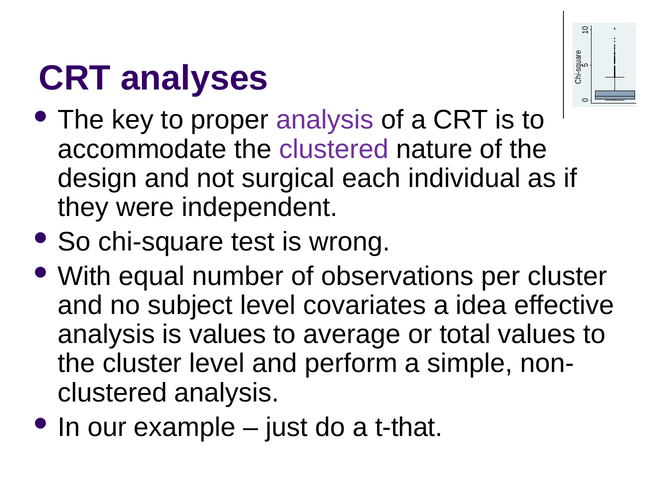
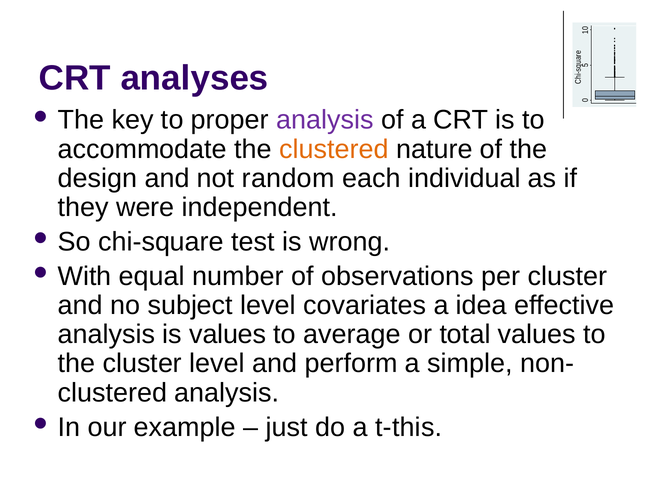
clustered colour: purple -> orange (334, 149)
surgical: surgical -> random (288, 178)
t-that: t-that -> t-this (409, 427)
